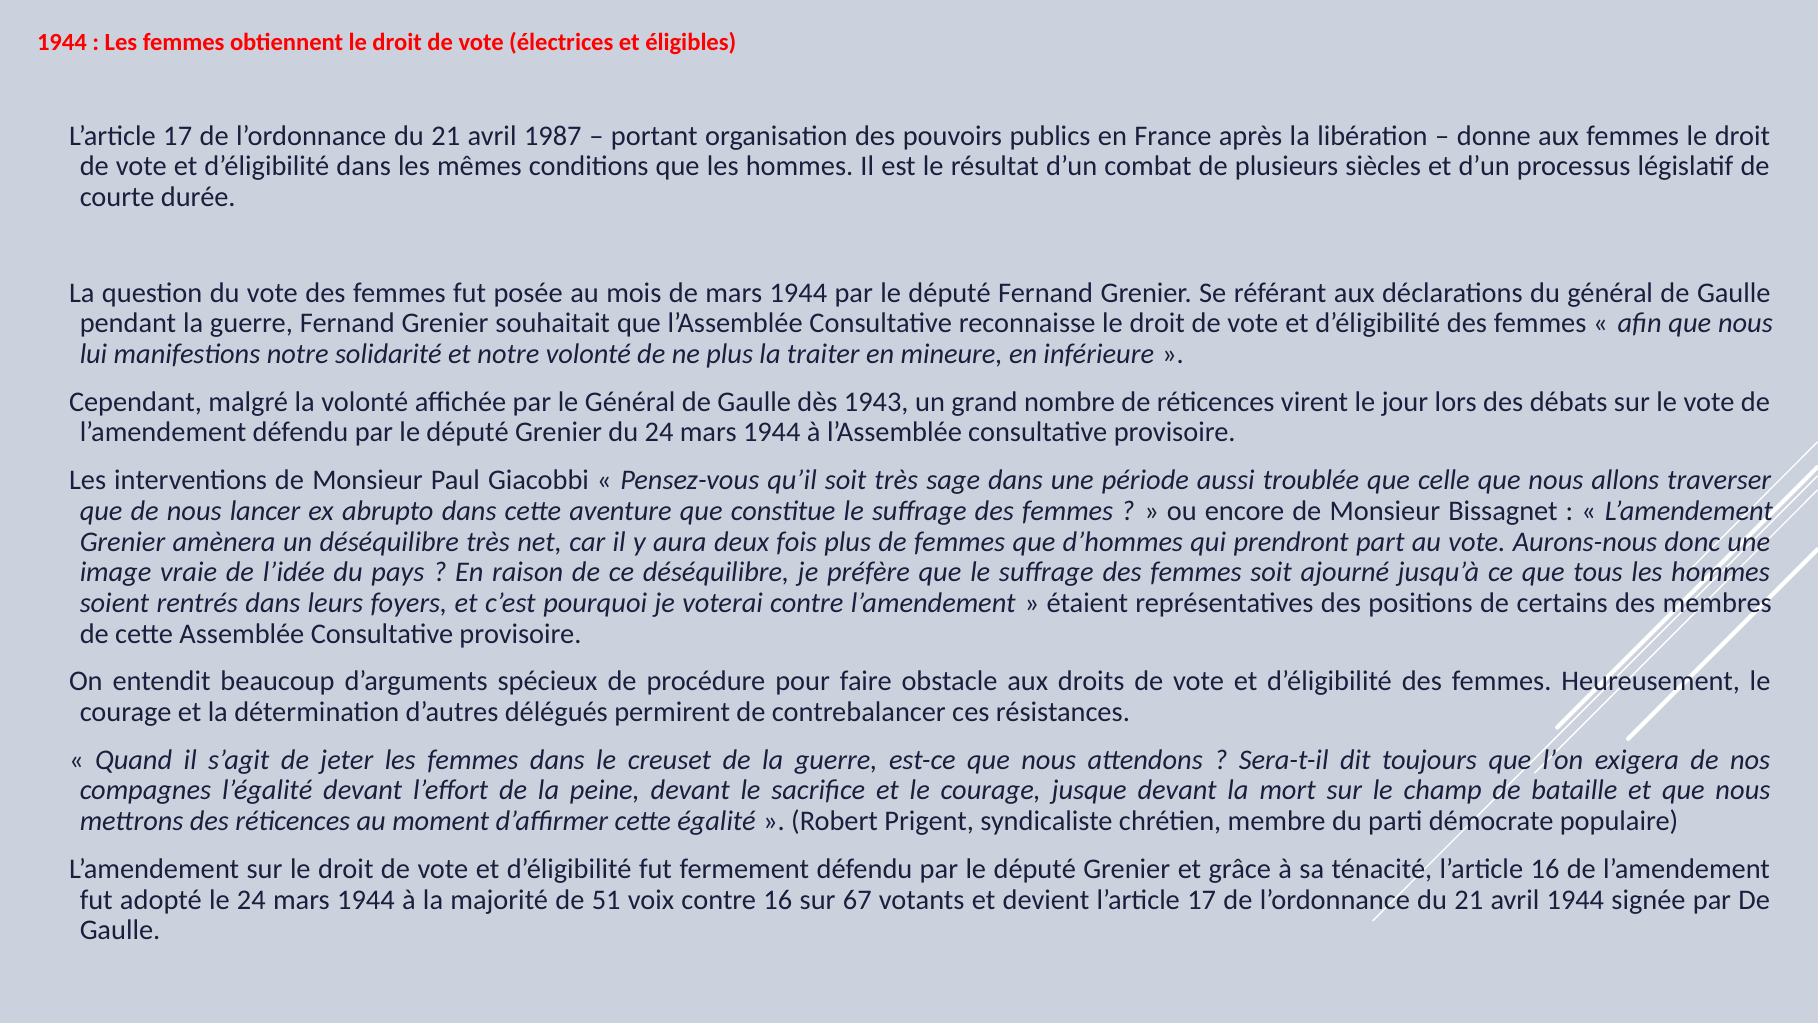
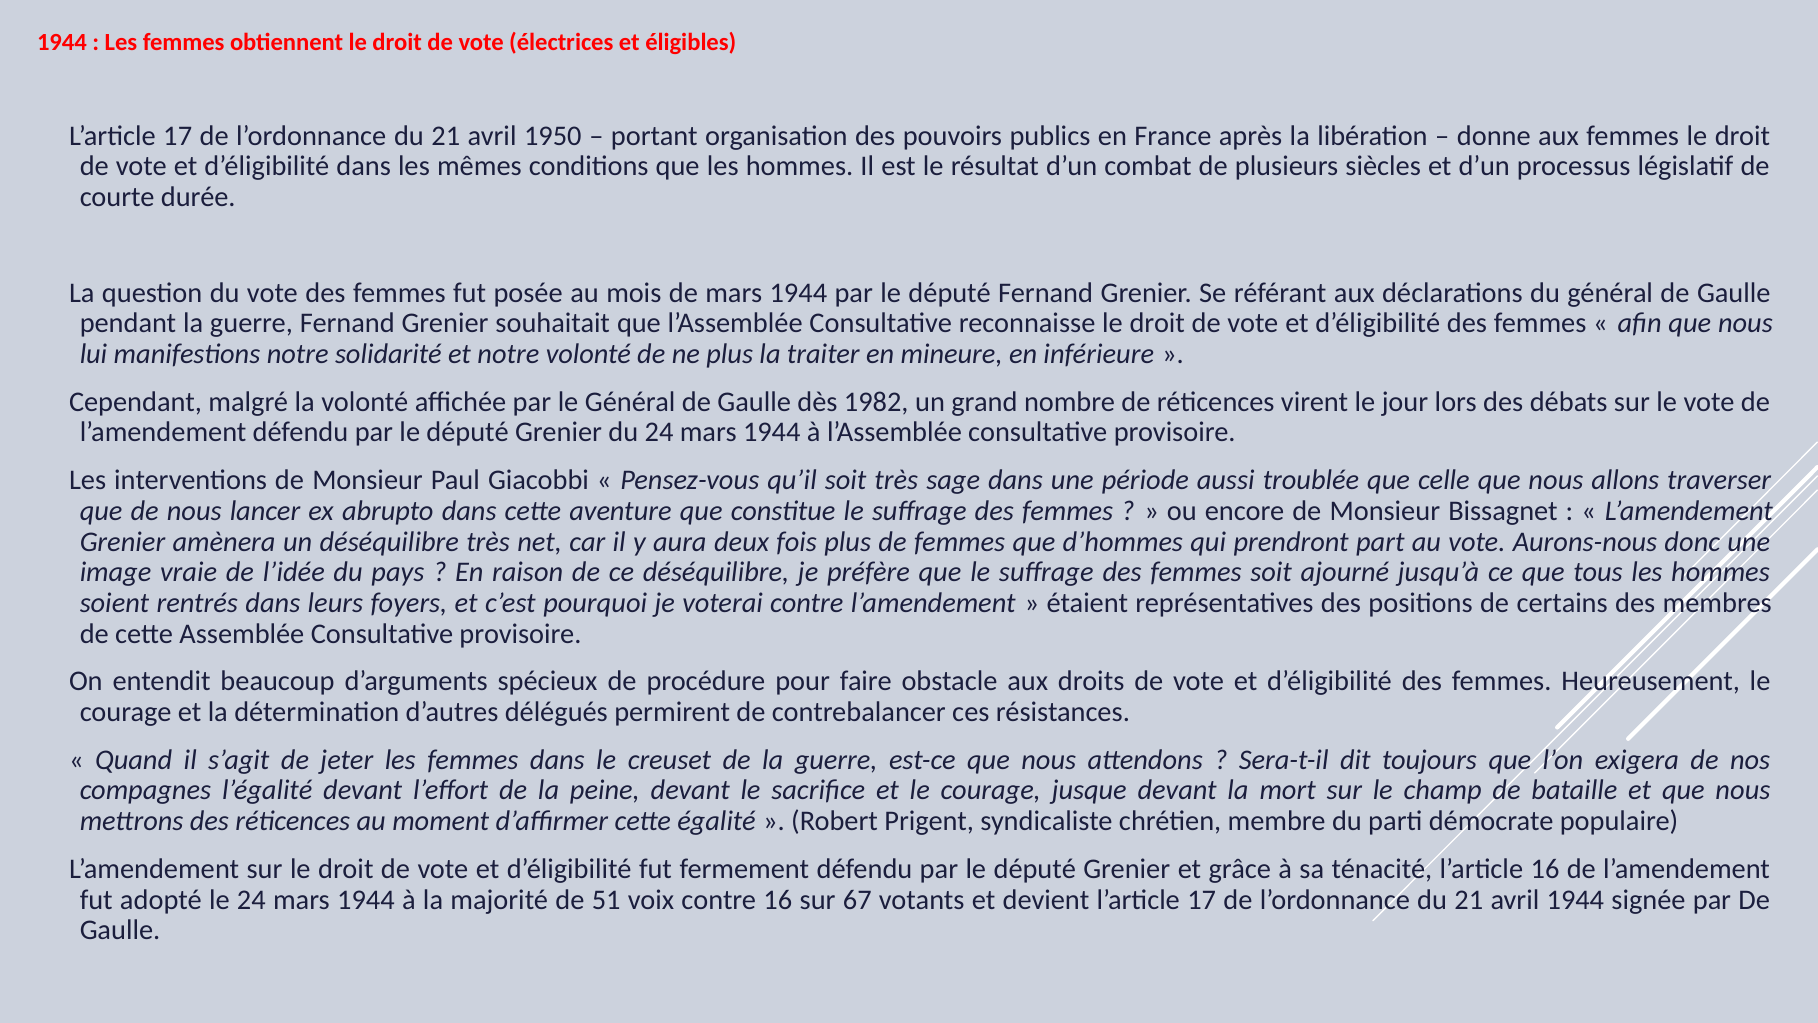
1987: 1987 -> 1950 (553, 136)
1943: 1943 -> 1982 (876, 402)
